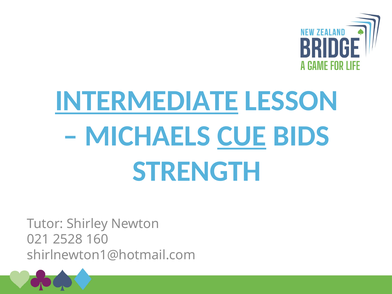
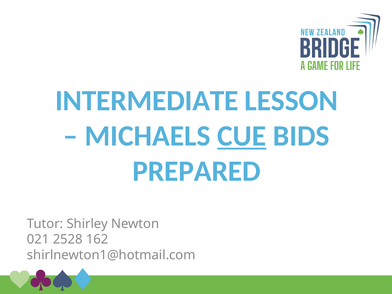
INTERMEDIATE underline: present -> none (147, 101)
STRENGTH: STRENGTH -> PREPARED (196, 171)
160: 160 -> 162 (97, 239)
